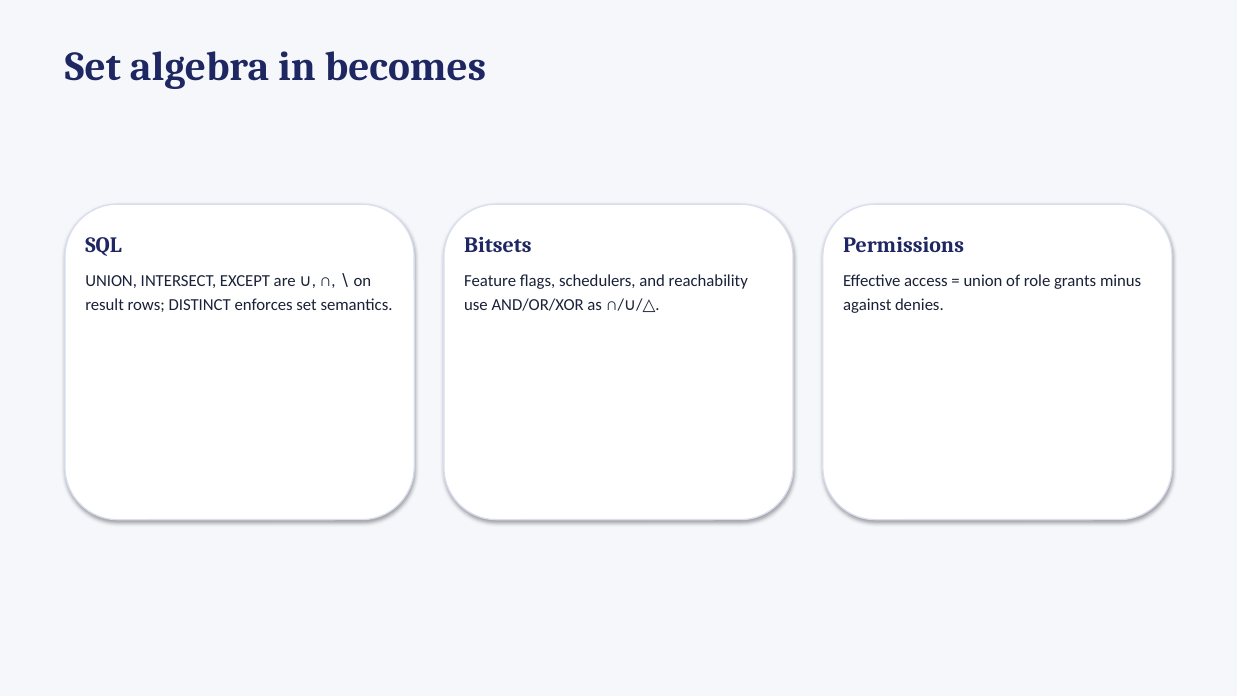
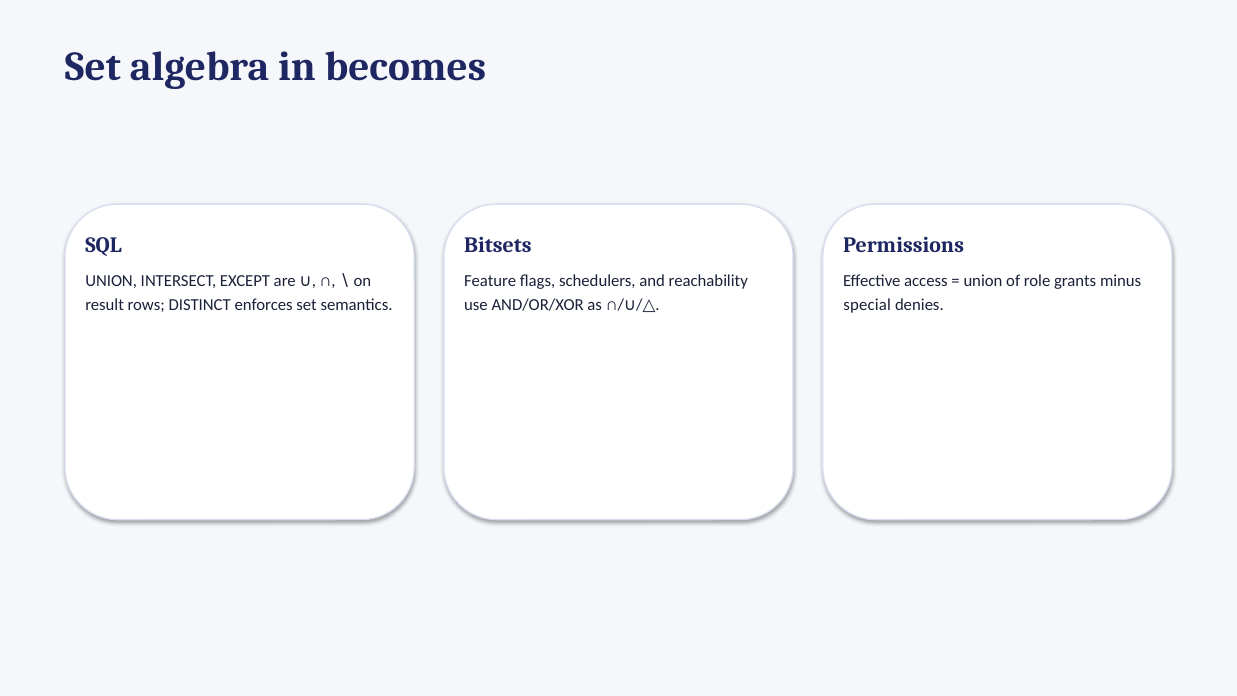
against: against -> special (867, 304)
